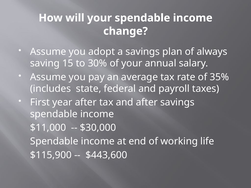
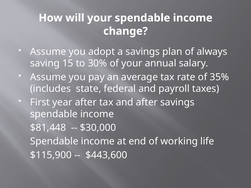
$11,000: $11,000 -> $81,448 (48, 128)
